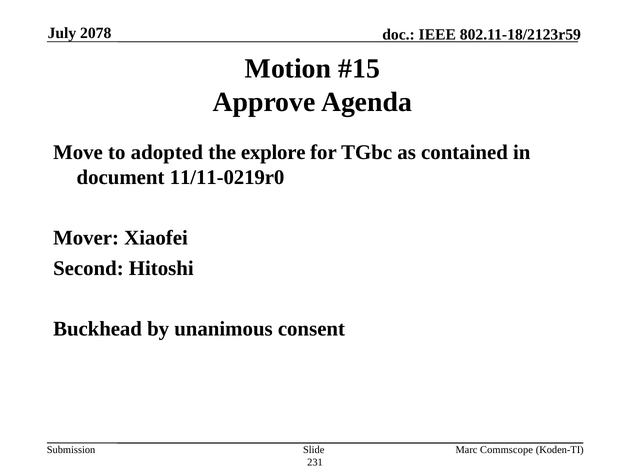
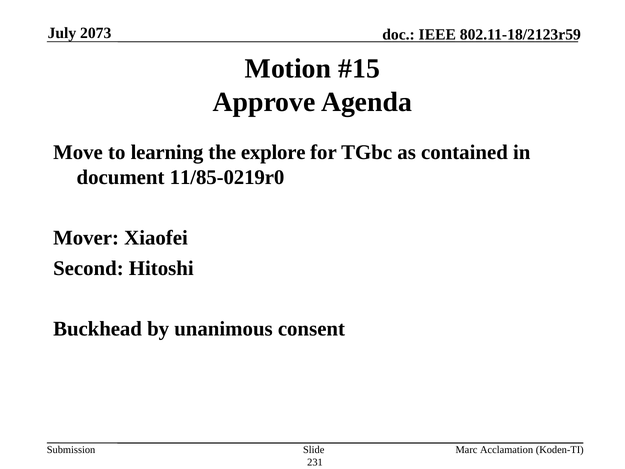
2078: 2078 -> 2073 (96, 33)
adopted: adopted -> learning (167, 153)
11/11-0219r0: 11/11-0219r0 -> 11/85-0219r0 (227, 178)
Commscope: Commscope -> Acclamation (507, 450)
